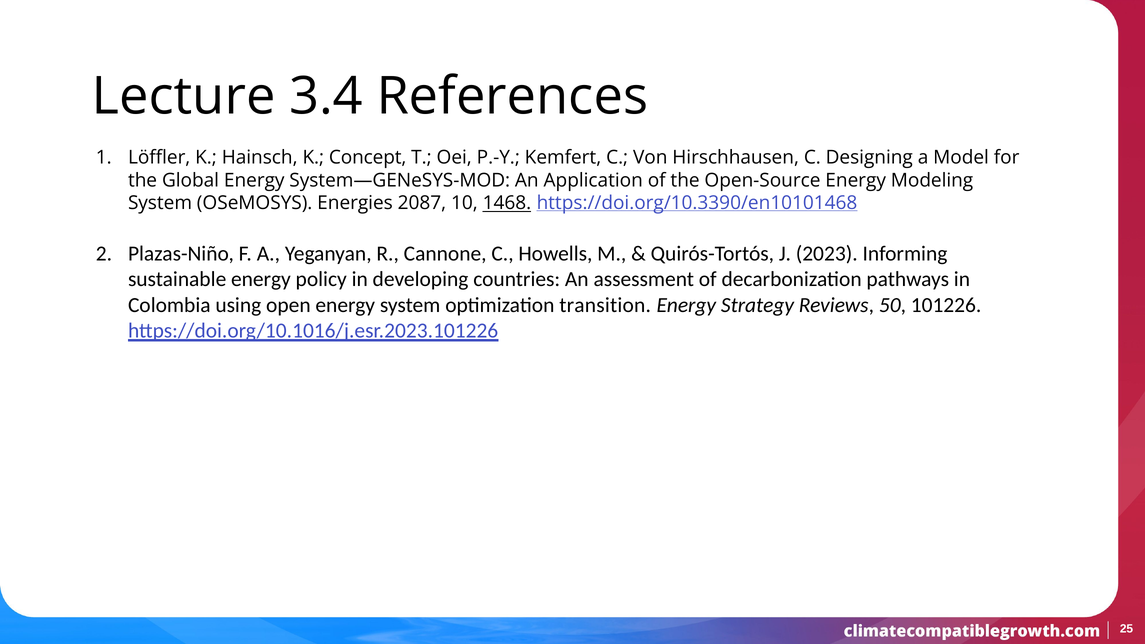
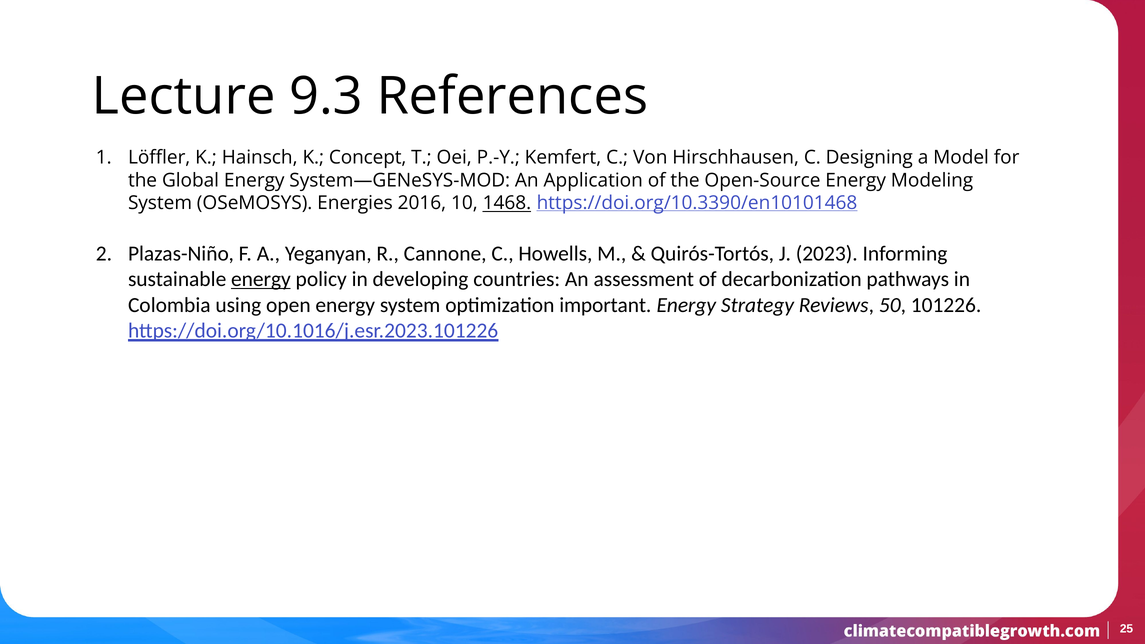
3.4: 3.4 -> 9.3 (326, 96)
2087: 2087 -> 2016 (422, 203)
energy underline: none -> present (261, 279)
transition: transition -> important (605, 305)
